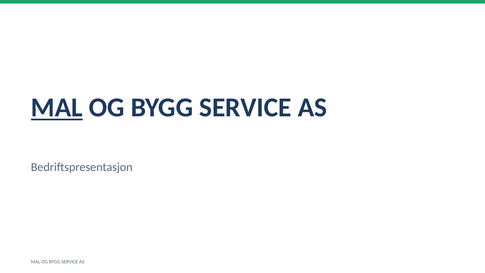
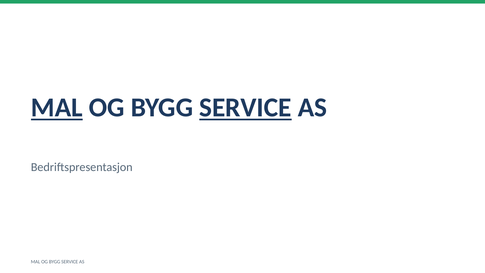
SERVICE underline: none -> present (245, 108)
